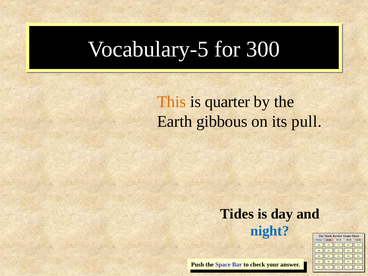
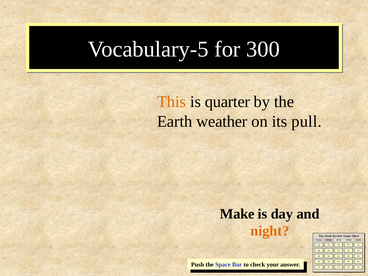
gibbous: gibbous -> weather (222, 121)
Tides: Tides -> Make (237, 214)
night colour: blue -> orange (270, 231)
